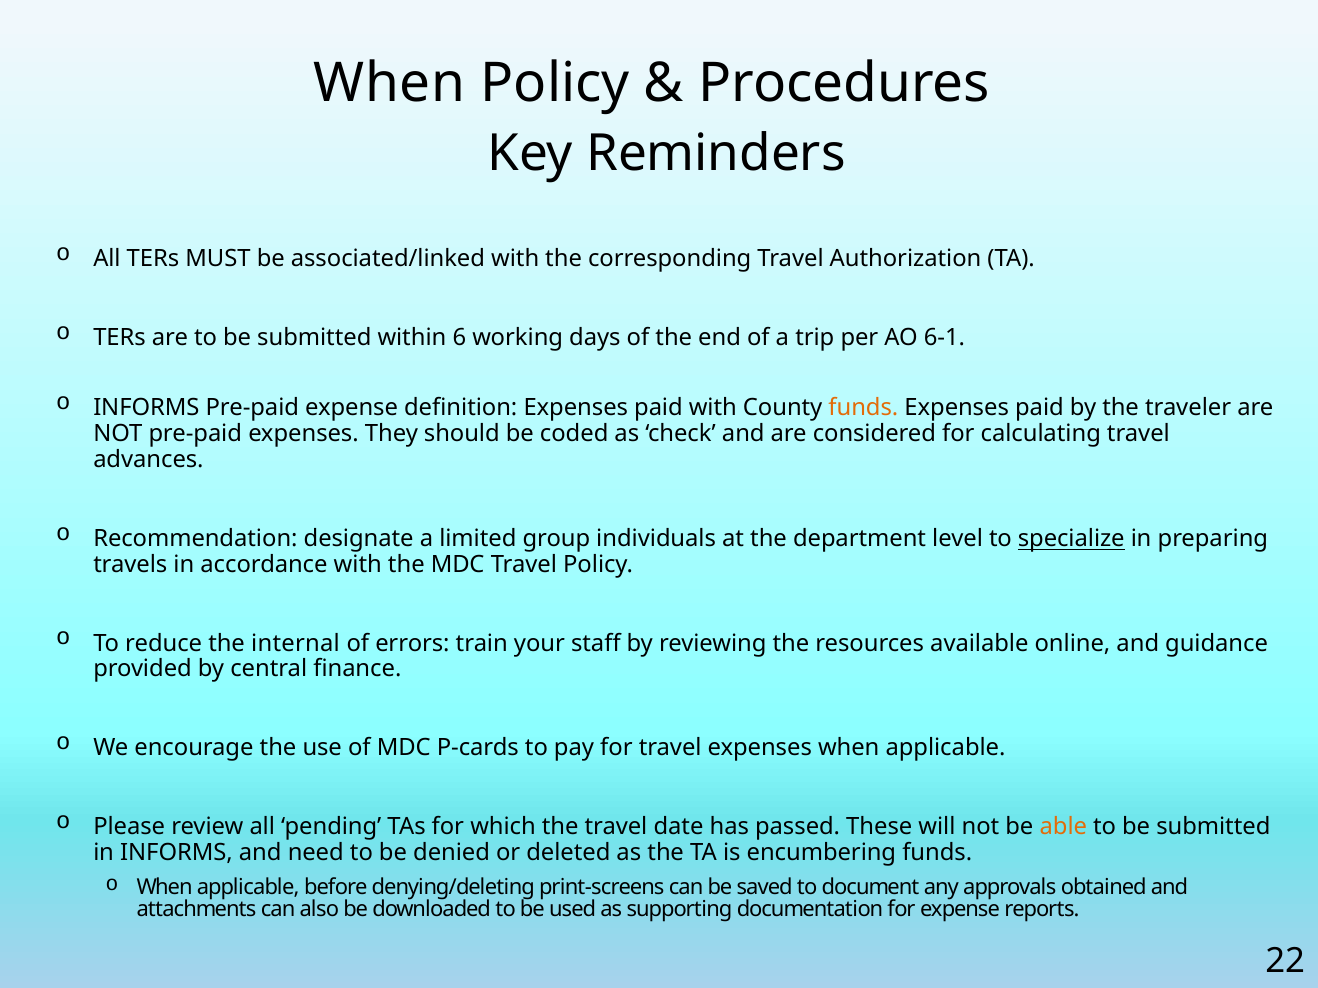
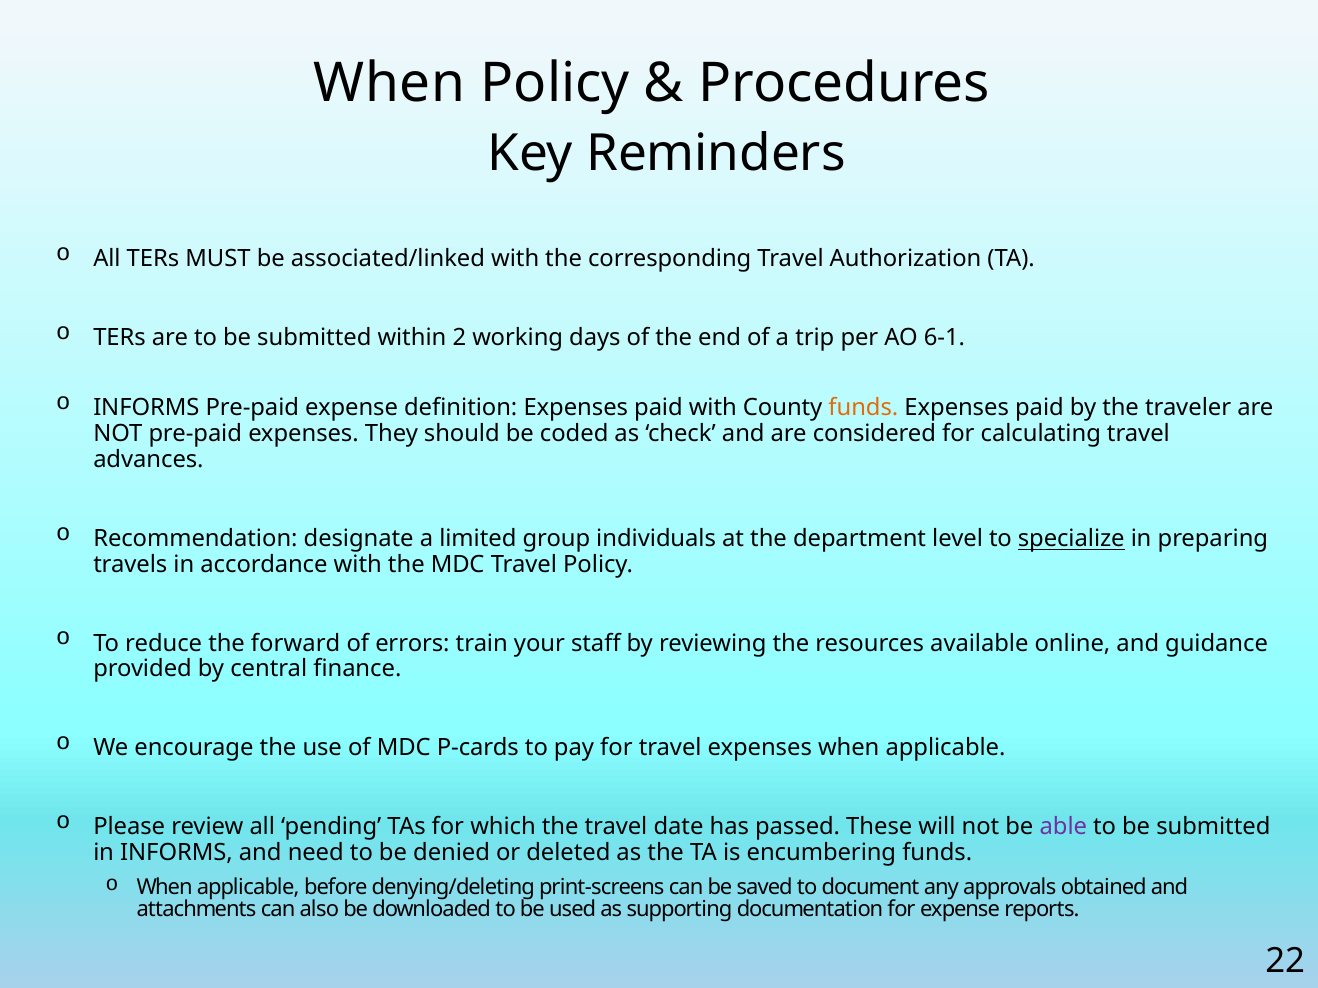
6: 6 -> 2 (459, 338)
internal: internal -> forward (296, 644)
able colour: orange -> purple (1063, 827)
